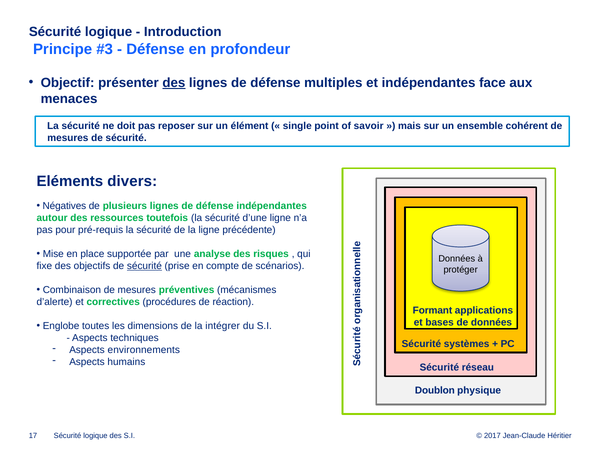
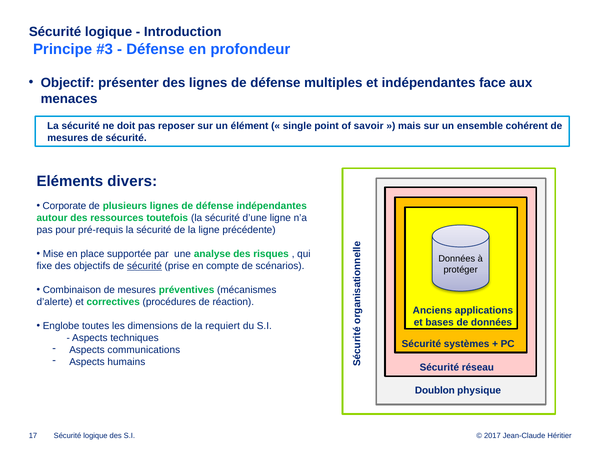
des underline: present -> none (174, 83)
Négatives: Négatives -> Corporate (64, 206)
Formant: Formant -> Anciens (432, 310)
intégrer: intégrer -> requiert (223, 326)
environnements: environnements -> communications (144, 350)
